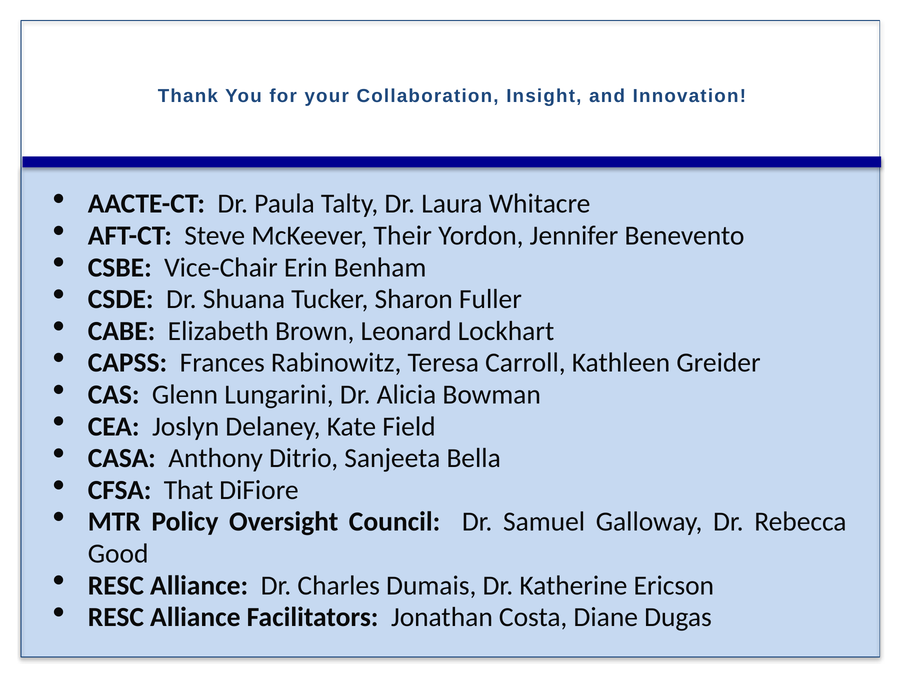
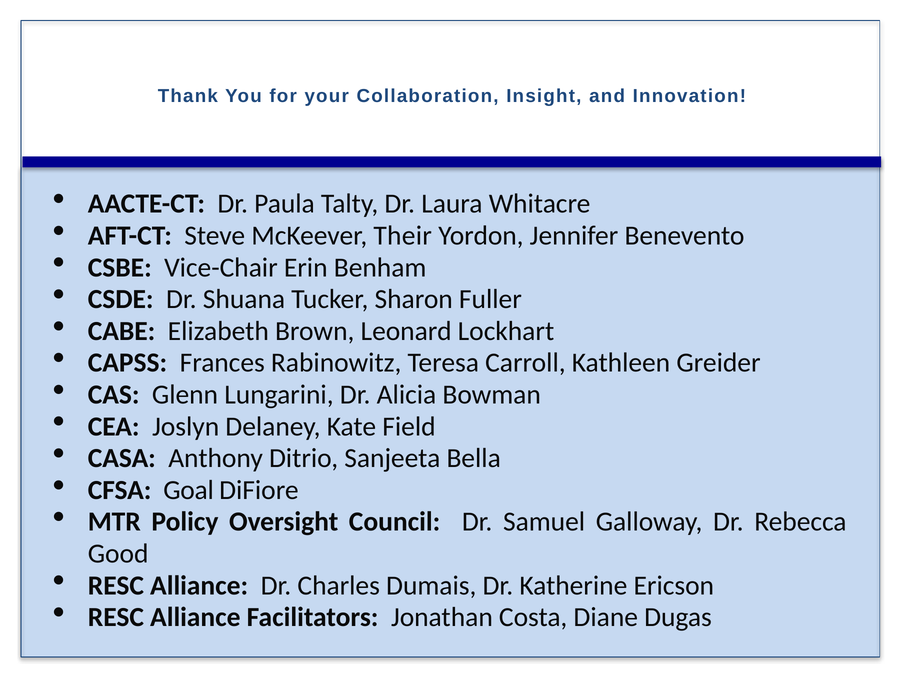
That: That -> Goal (189, 490)
